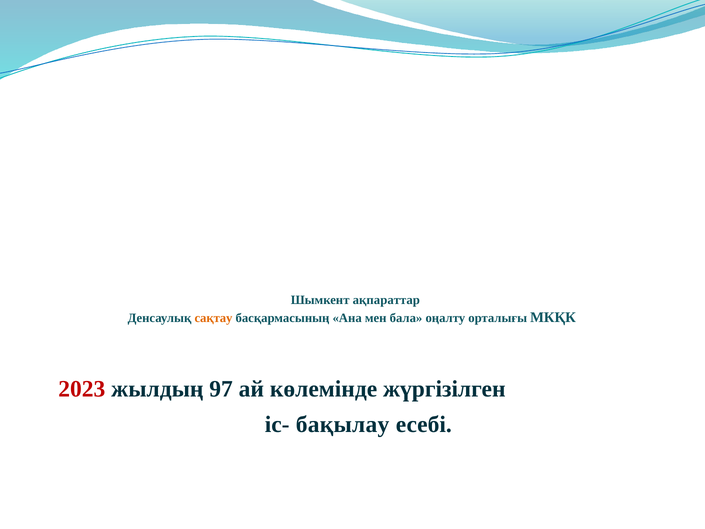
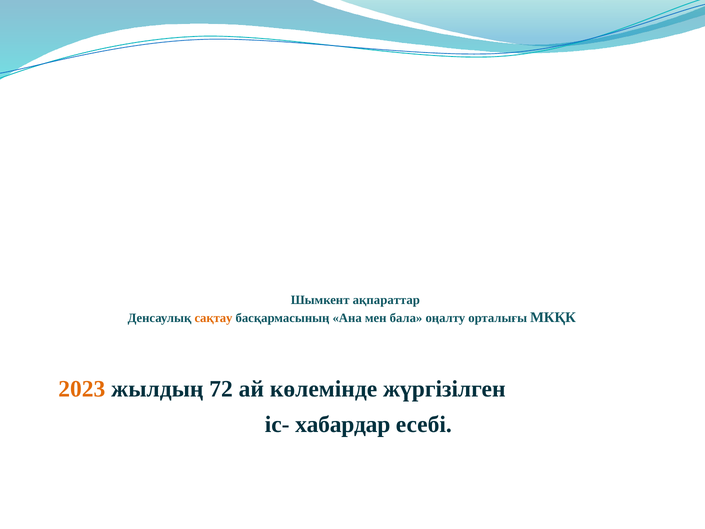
2023 colour: red -> orange (82, 389)
97: 97 -> 72 (221, 389)
бақылау: бақылау -> хабардар (343, 424)
